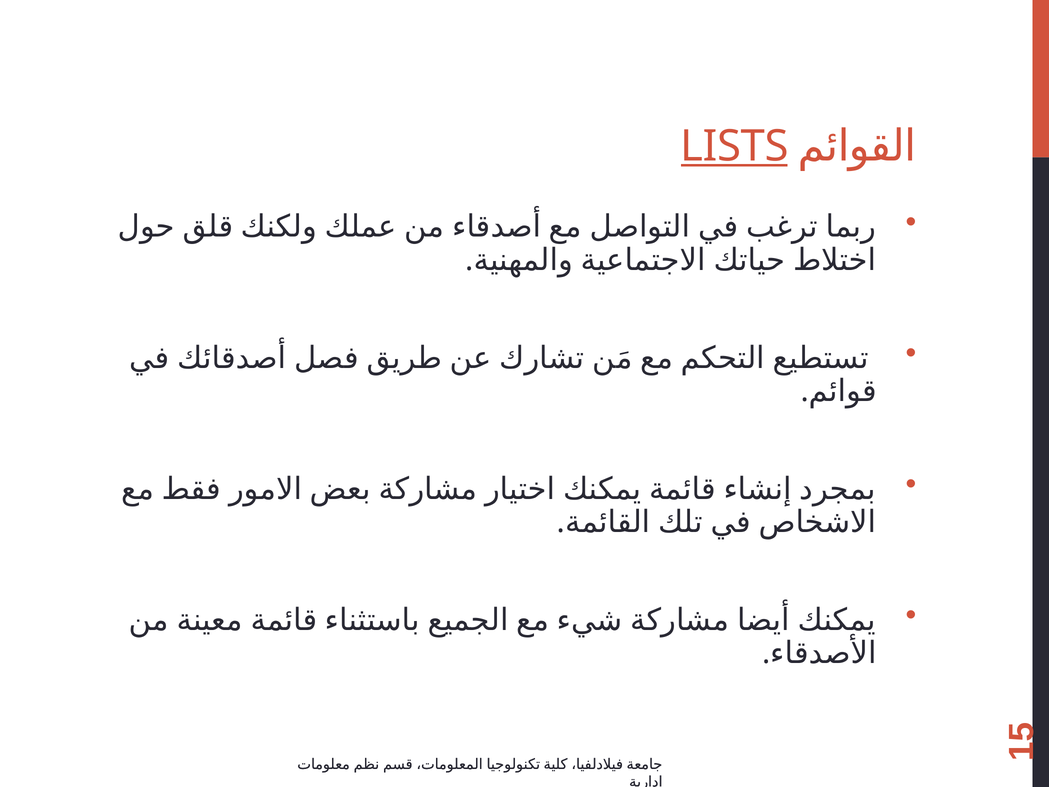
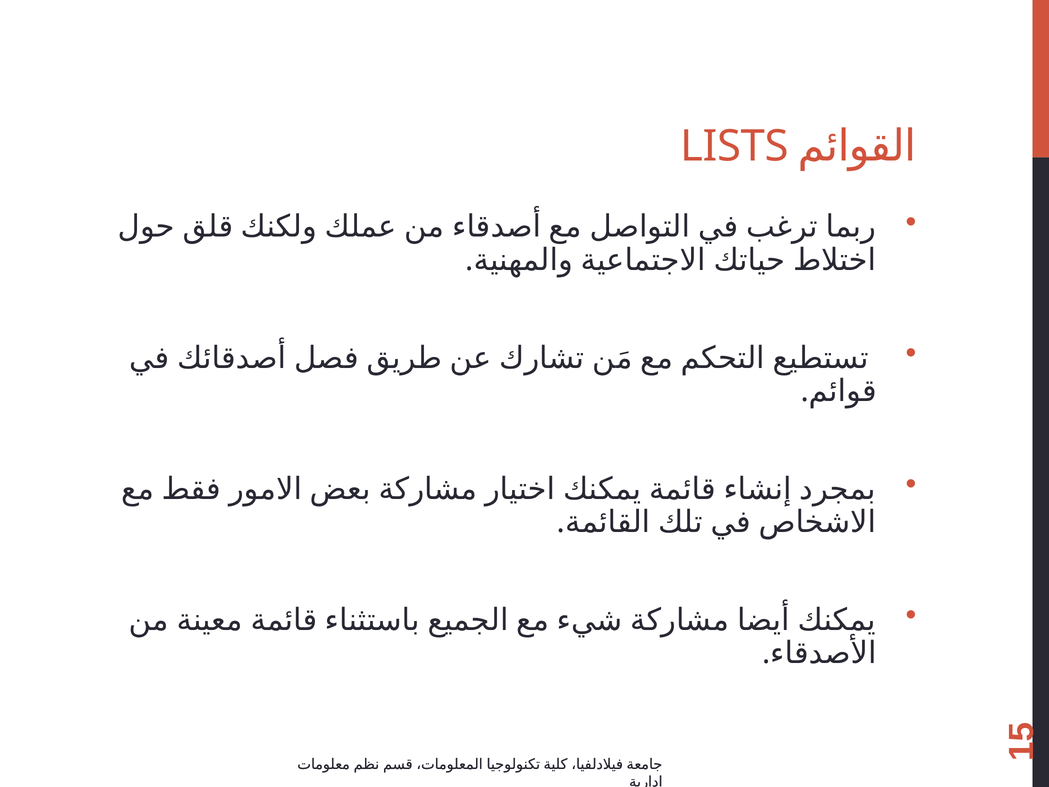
LISTS underline: present -> none (735, 146)
